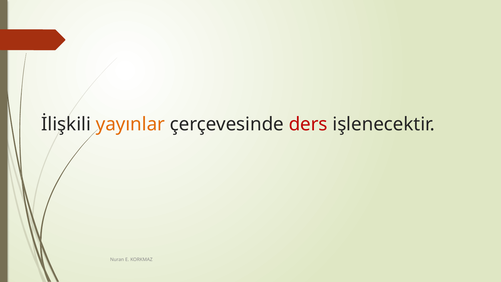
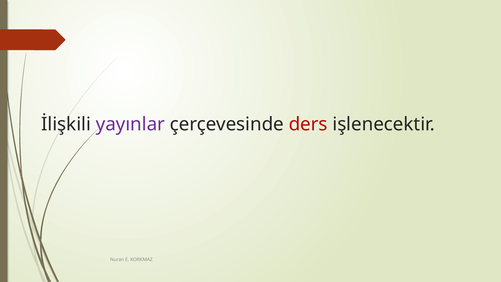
yayınlar colour: orange -> purple (130, 124)
